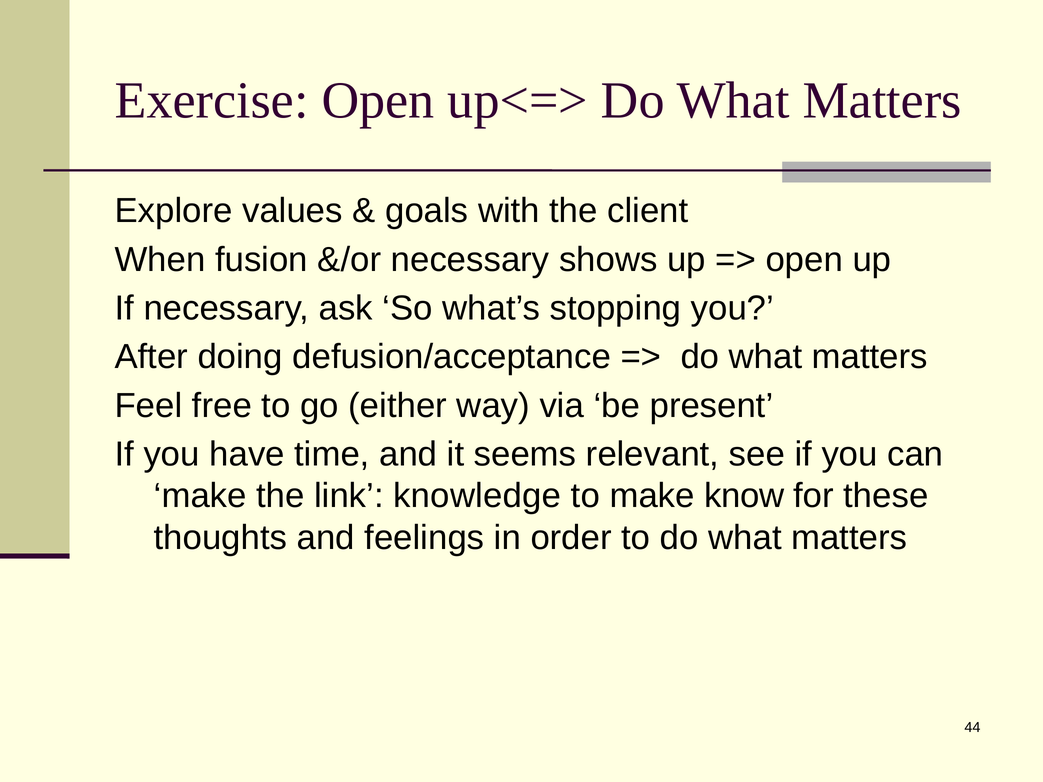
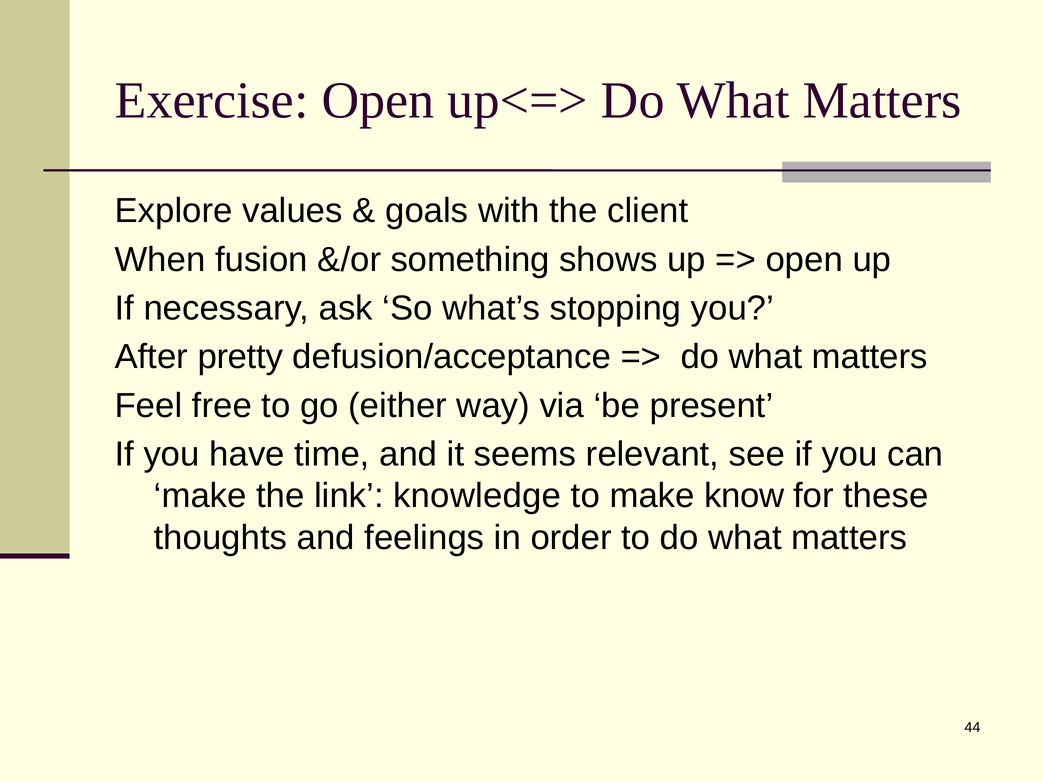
&/or necessary: necessary -> something (470, 260)
doing: doing -> pretty (240, 357)
